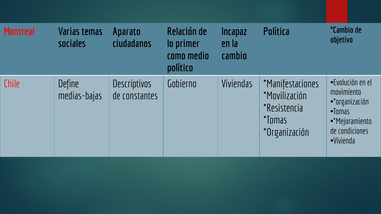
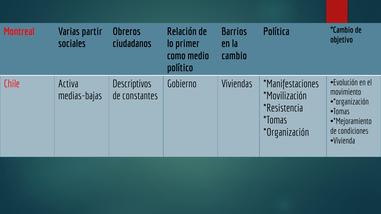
temas: temas -> partir (92, 32)
Aparato: Aparato -> Obreros (127, 32)
Incapaz: Incapaz -> Barrios (234, 32)
Define: Define -> Activa (68, 84)
